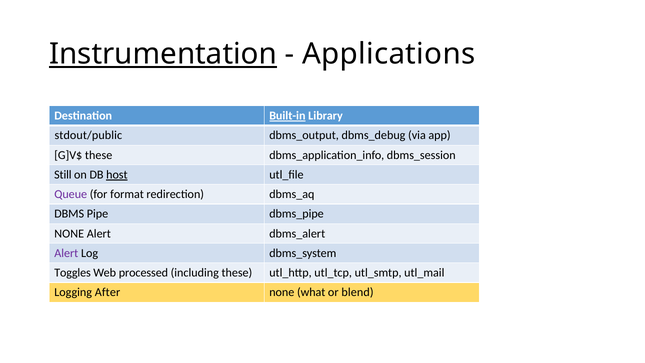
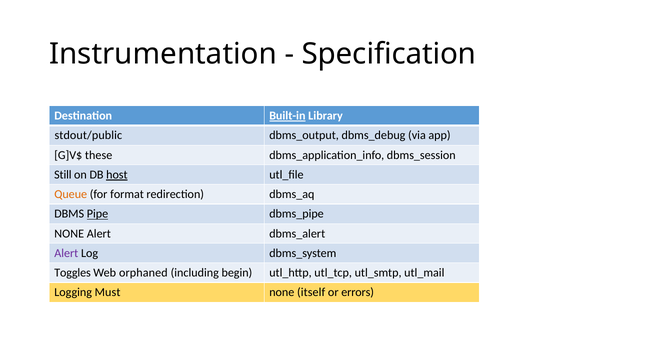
Instrumentation underline: present -> none (163, 54)
Applications: Applications -> Specification (389, 54)
Queue colour: purple -> orange (71, 194)
Pipe underline: none -> present (98, 214)
processed: processed -> orphaned (143, 273)
including these: these -> begin (237, 273)
After: After -> Must (108, 292)
what: what -> itself (311, 292)
blend: blend -> errors (358, 292)
